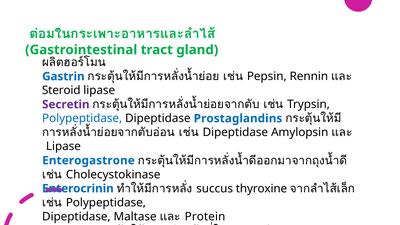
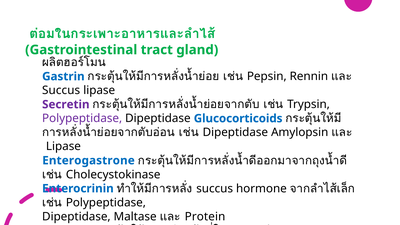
Steroid: Steroid -> Succus (61, 90)
Polypeptidase colour: blue -> purple (82, 118)
Prostaglandins: Prostaglandins -> Glucocorticoids (238, 118)
thyroxine: thyroxine -> hormone (261, 189)
